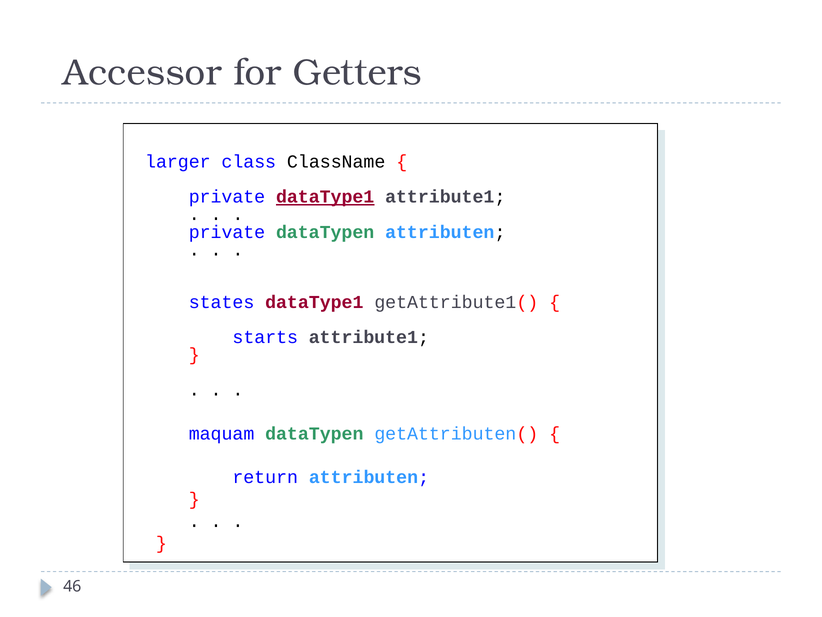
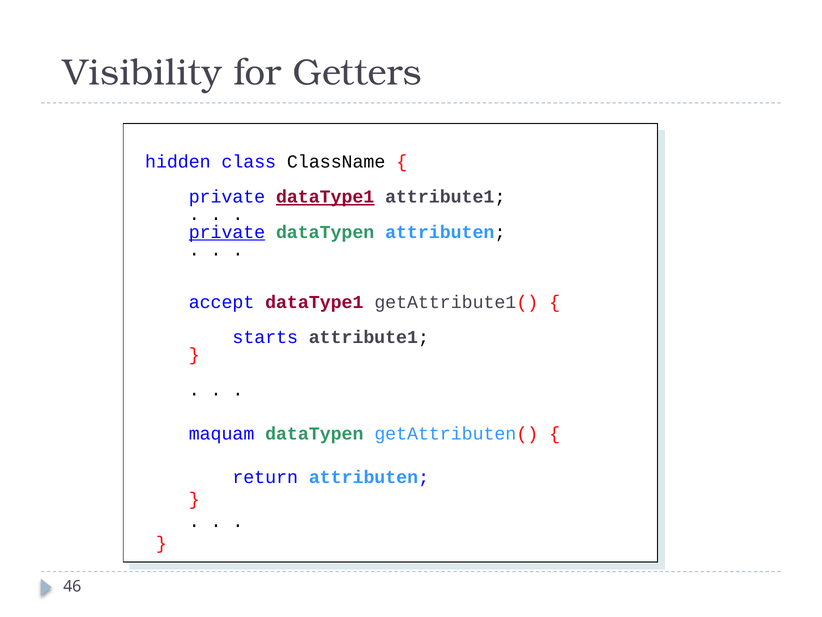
Accessor: Accessor -> Visibility (142, 72)
larger: larger -> hidden (178, 162)
private underline: none -> present (227, 232)
states: states -> accept (222, 302)
